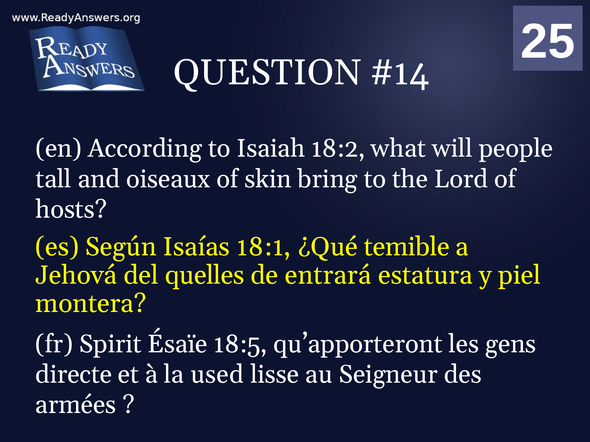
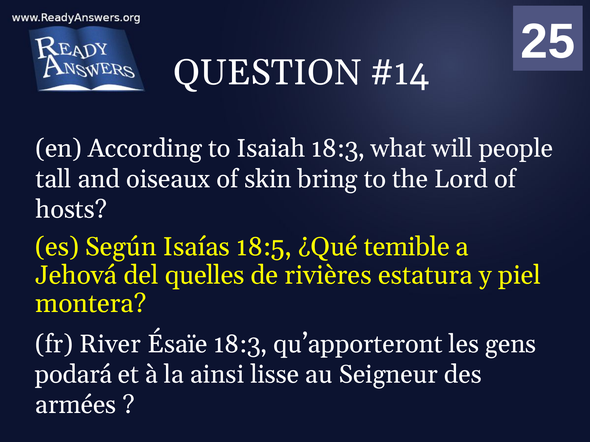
Isaiah 18:2: 18:2 -> 18:3 (338, 149)
18:1: 18:1 -> 18:5 (264, 247)
entrará: entrará -> rivières (328, 275)
Spirit: Spirit -> River (110, 344)
Ésaïe 18:5: 18:5 -> 18:3 (241, 344)
directe: directe -> podará (74, 375)
used: used -> ainsi (217, 375)
